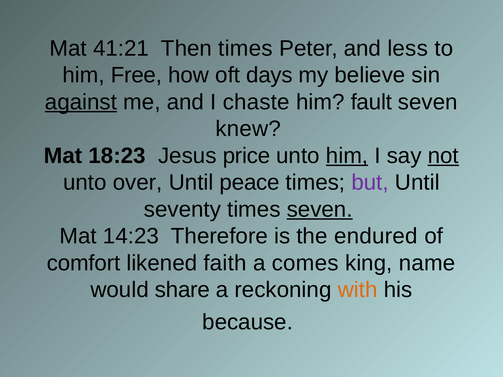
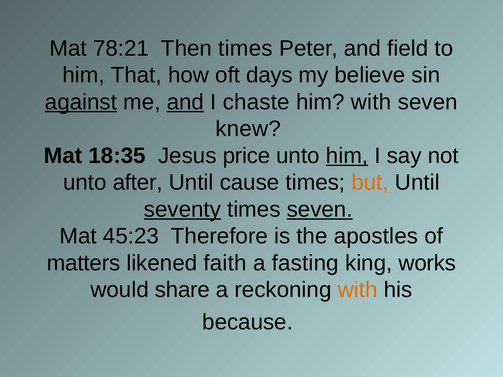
41:21: 41:21 -> 78:21 (121, 48)
less: less -> field (408, 48)
Free: Free -> That (136, 75)
and underline: none -> present (185, 102)
him fault: fault -> with (371, 102)
18:23: 18:23 -> 18:35 (117, 156)
not underline: present -> none (443, 156)
over: over -> after (138, 183)
peace: peace -> cause (250, 183)
but colour: purple -> orange (370, 183)
seventy underline: none -> present (182, 209)
14:23: 14:23 -> 45:23 (131, 236)
endured: endured -> apostles (376, 236)
comfort: comfort -> matters (84, 263)
comes: comes -> fasting (305, 263)
name: name -> works (427, 263)
